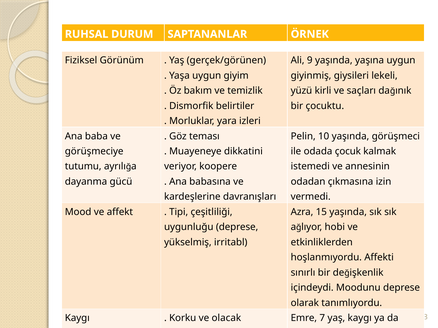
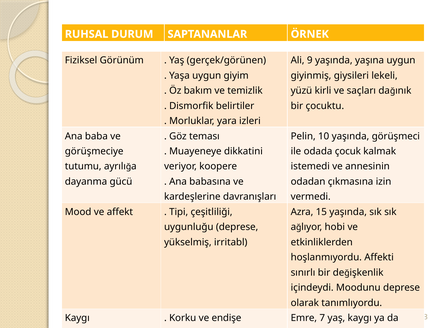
olacak: olacak -> endişe (226, 318)
